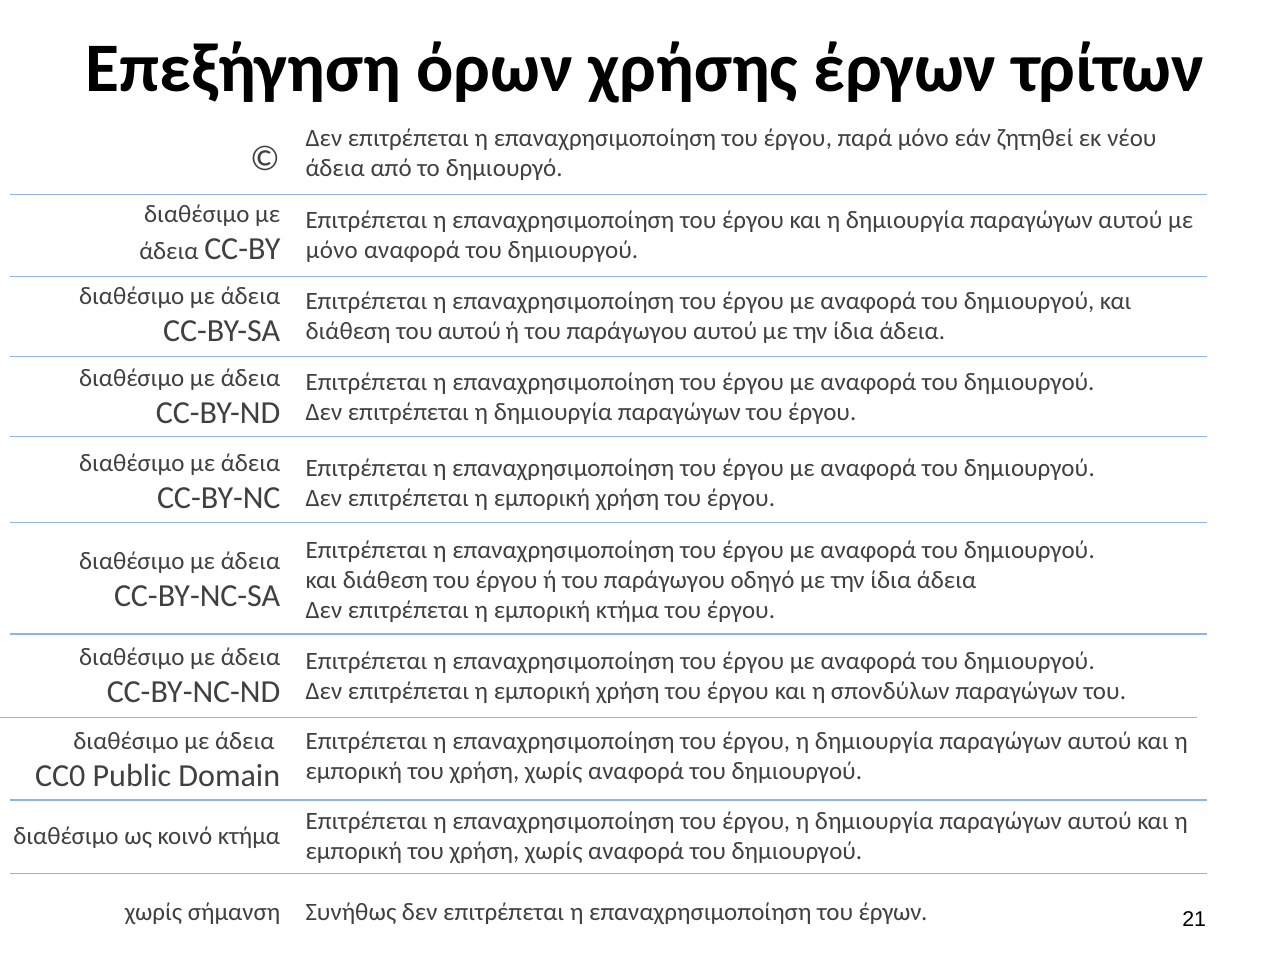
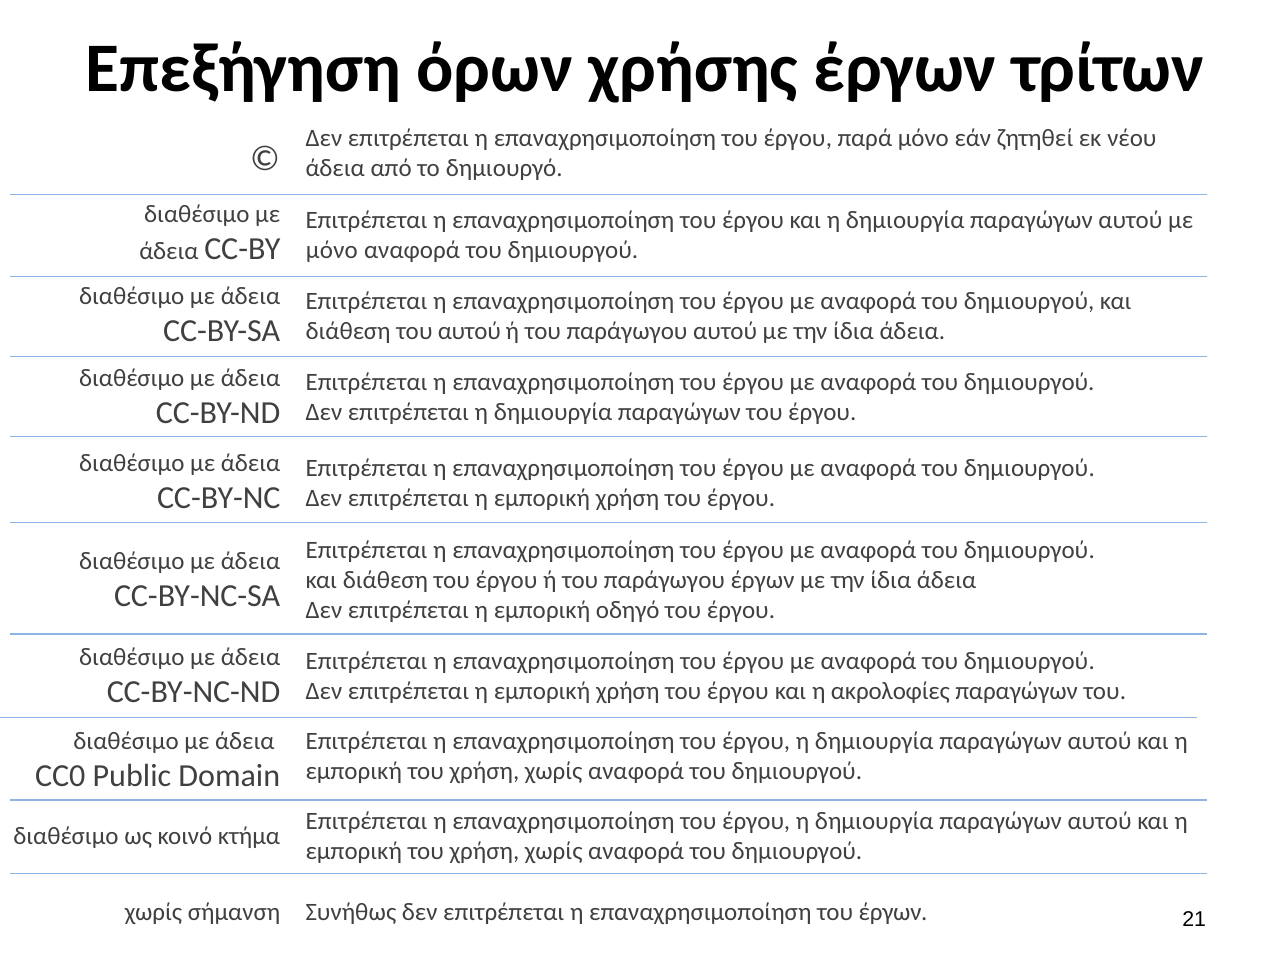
παράγωγου οδηγό: οδηγό -> έργων (762, 580)
εμπορική κτήμα: κτήμα -> οδηγό (628, 610)
σπονδύλων: σπονδύλων -> ακρολοφίες (890, 691)
